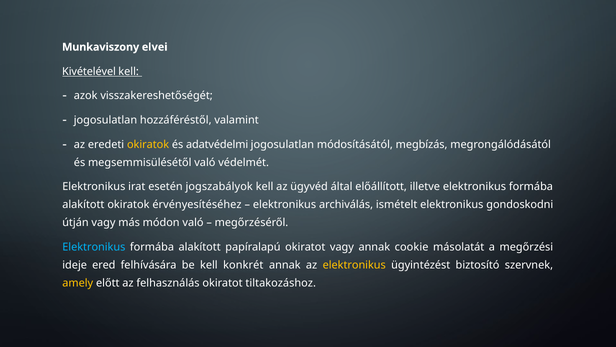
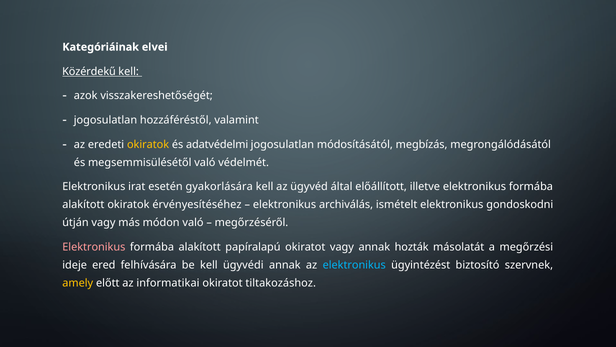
Munkaviszony: Munkaviszony -> Kategóriáinak (101, 47)
Kivételével: Kivételével -> Közérdekű (89, 71)
jogszabályok: jogszabályok -> gyakorlására (219, 187)
Elektronikus colour: light blue -> pink (94, 247)
cookie: cookie -> hozták (412, 247)
konkrét: konkrét -> ügyvédi (243, 265)
elektronikus colour: yellow -> light blue (354, 265)
felhasználás: felhasználás -> informatikai (168, 283)
